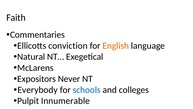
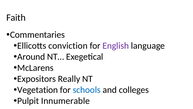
English colour: orange -> purple (116, 46)
Natural: Natural -> Around (31, 57)
Never: Never -> Really (69, 79)
Everybody: Everybody -> Vegetation (38, 90)
